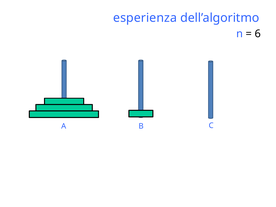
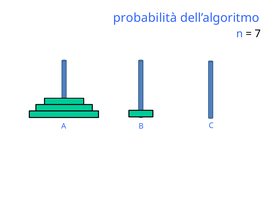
esperienza: esperienza -> probabilità (145, 18)
6: 6 -> 7 (258, 34)
